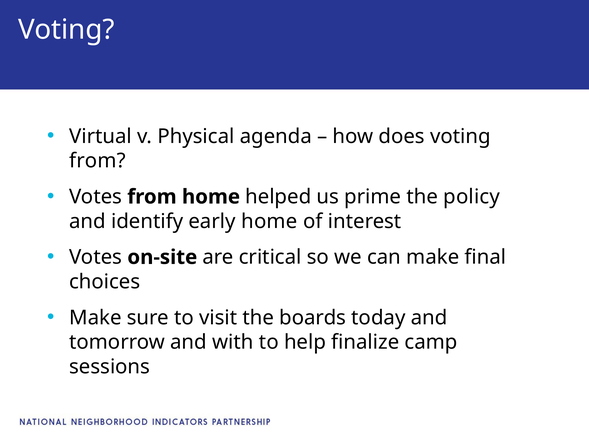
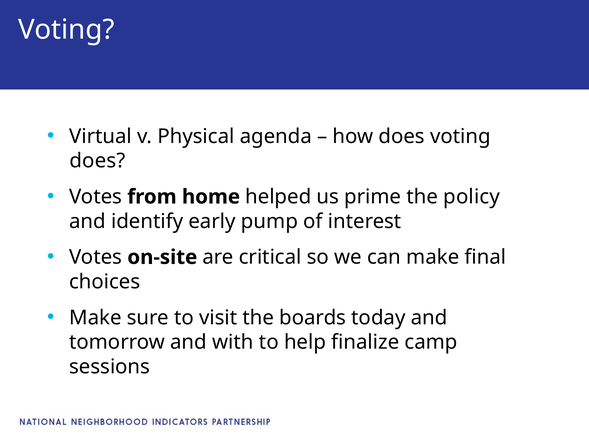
from: from -> does (97, 161)
early home: home -> pump (269, 222)
